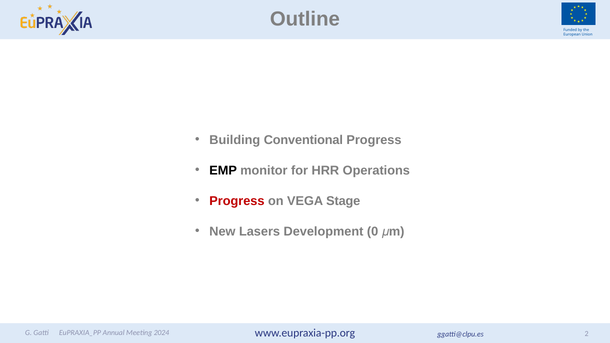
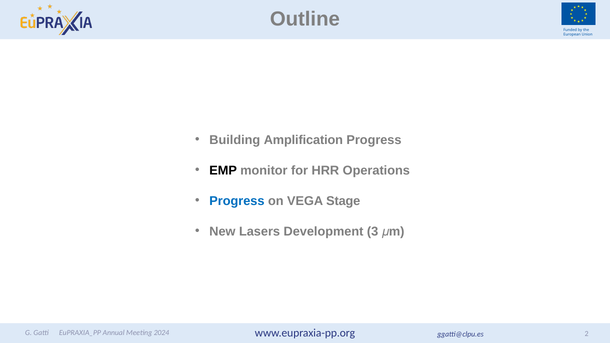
Conventional: Conventional -> Amplification (303, 140)
Progress colour: red -> blue (237, 201)
0: 0 -> 3 (373, 232)
